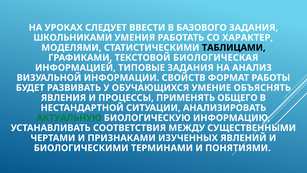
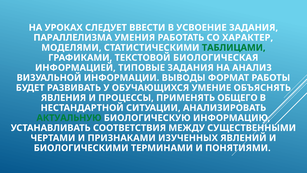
БАЗОВОГО: БАЗОВОГО -> УСВОЕНИЕ (201, 28)
ШКОЛЬНИКАМИ: ШКОЛЬНИКАМИ -> ПАРАЛЛЕЛИЗМА (73, 38)
ТАБЛИЦАМИ colour: black -> green (234, 48)
СВОЙСТВ: СВОЙСТВ -> ВЫВОДЫ (184, 78)
